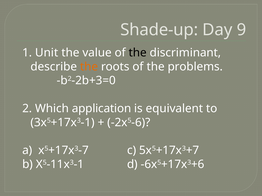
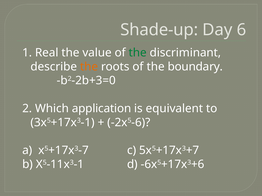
9: 9 -> 6 (241, 30)
Unit: Unit -> Real (47, 53)
the colour: black -> green (138, 53)
problems: problems -> boundary (195, 67)
